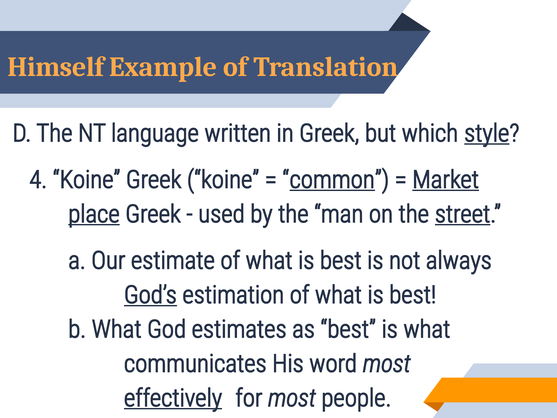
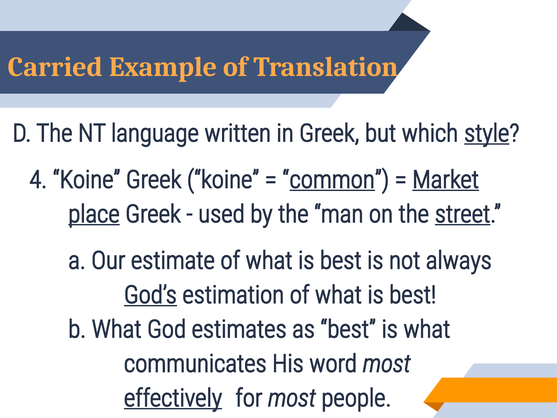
Himself: Himself -> Carried (55, 67)
